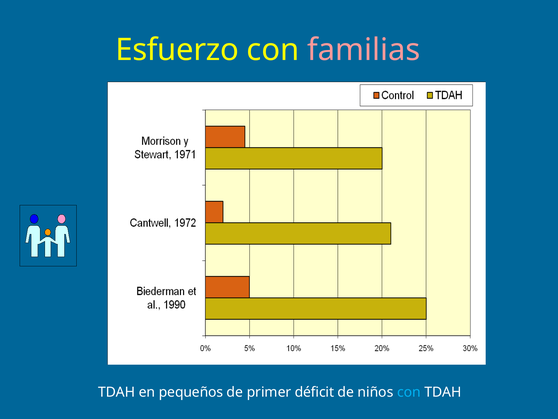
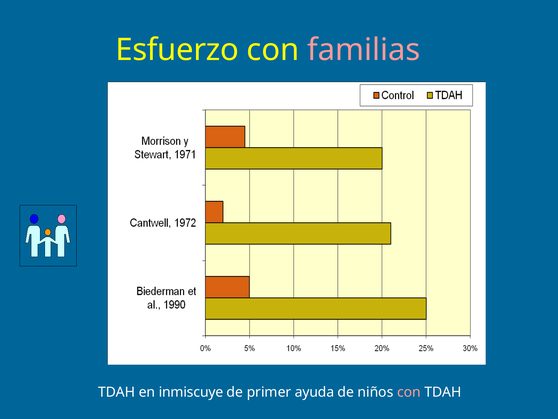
pequeños: pequeños -> inmiscuye (191, 392)
déficit: déficit -> ayuda (314, 392)
con colour: light blue -> pink (409, 392)
